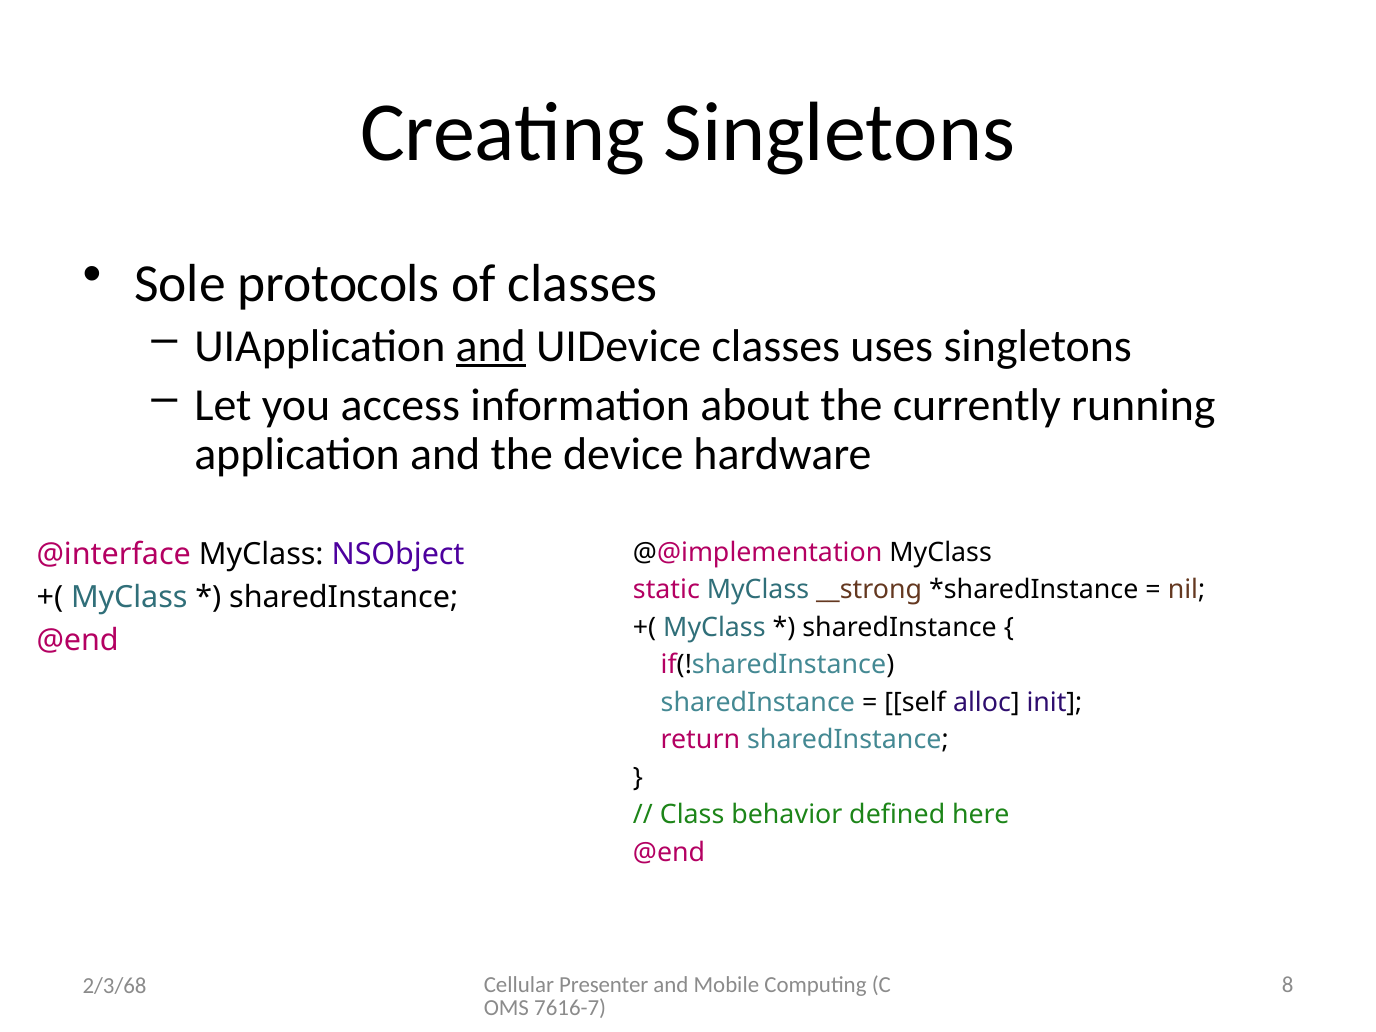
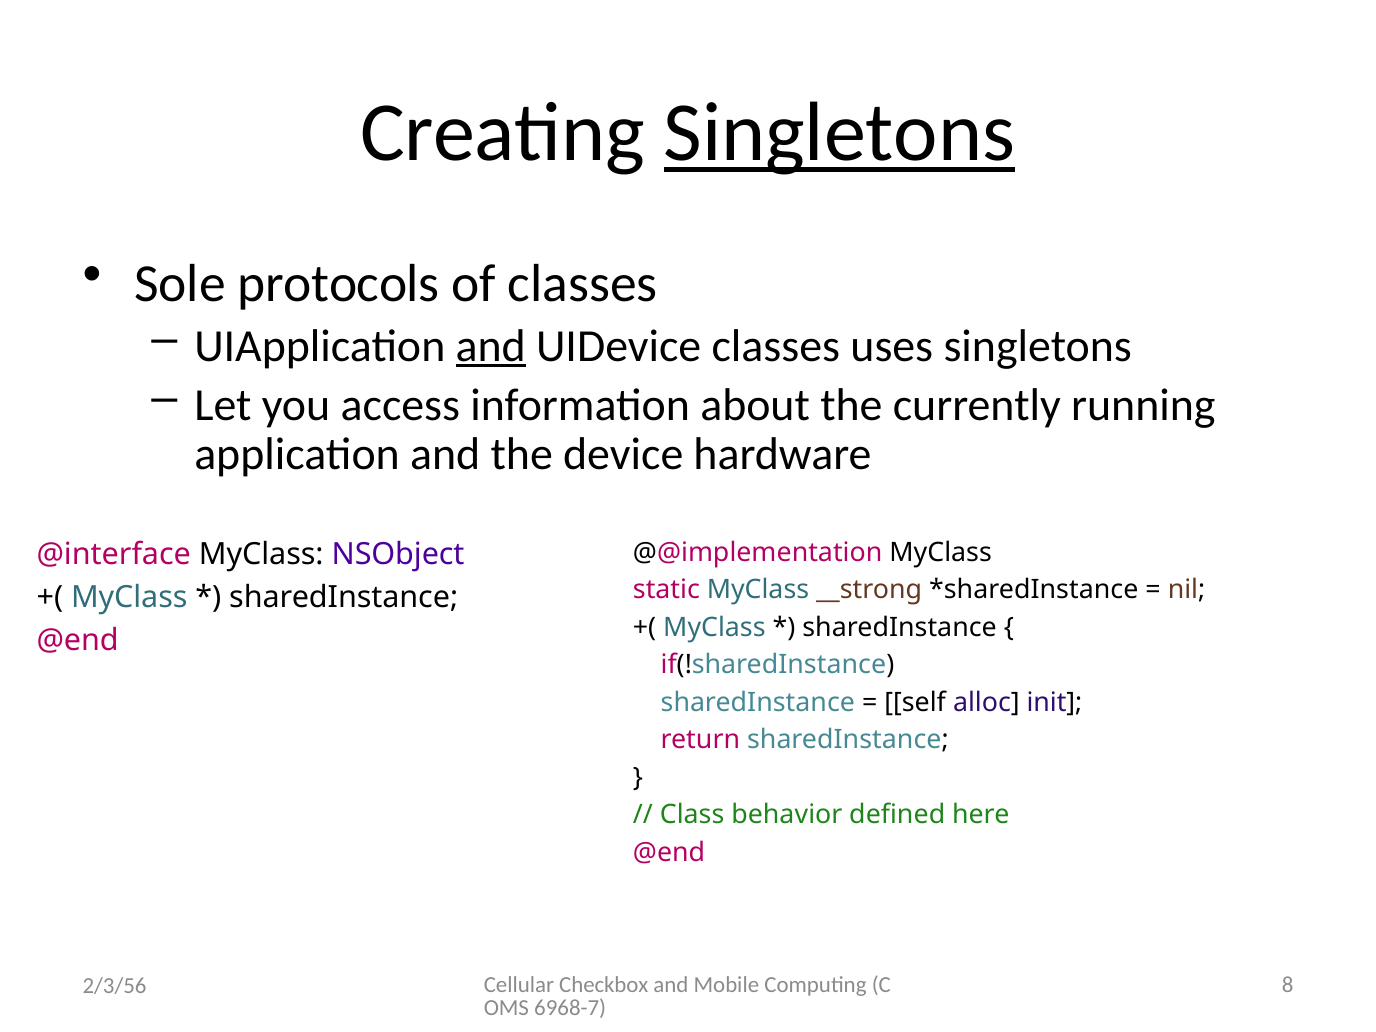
Singletons underline: none -> present (839, 133)
Presenter: Presenter -> Checkbox (604, 985)
2/3/68: 2/3/68 -> 2/3/56 (115, 986)
7616-7: 7616-7 -> 6968-7 (570, 1008)
